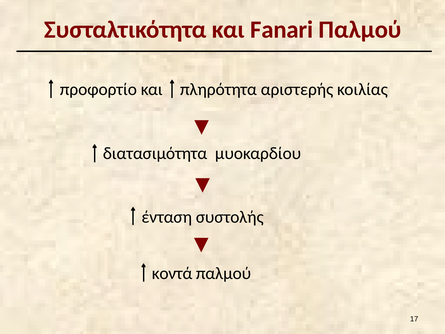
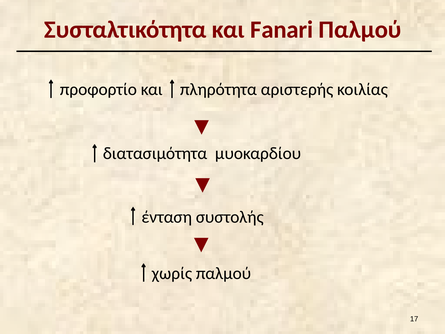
κοντά: κοντά -> χωρίς (172, 273)
